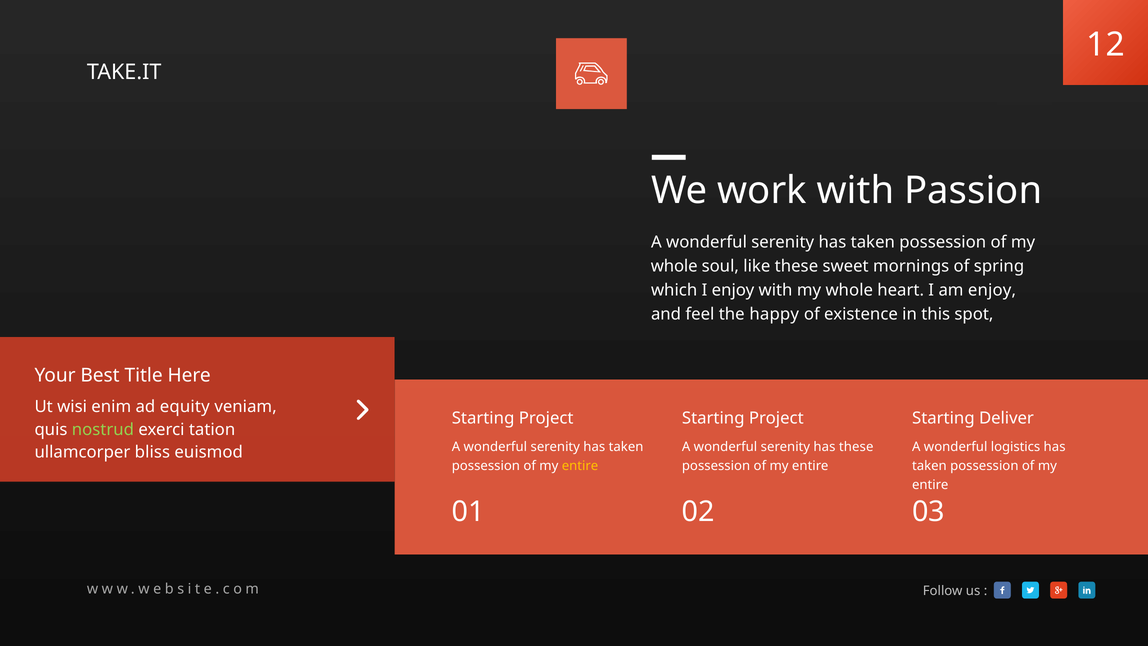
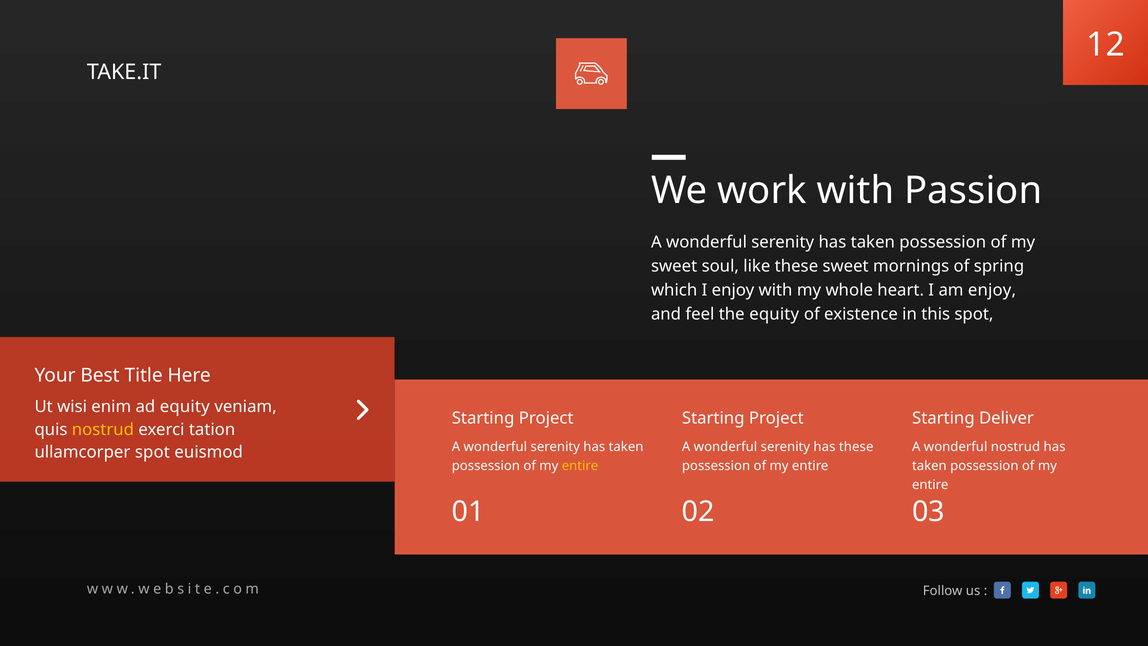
whole: whole -> sweet (674, 266)
the happy: happy -> equity (774, 314)
nostrud colour: light green -> yellow (103, 429)
wonderful logistics: logistics -> nostrud (1015, 447)
ullamcorper bliss: bliss -> spot (152, 452)
